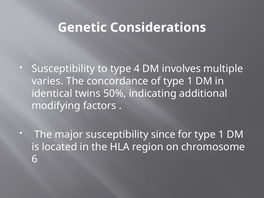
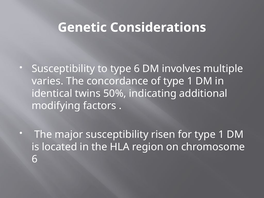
type 4: 4 -> 6 (137, 69)
since: since -> risen (163, 135)
